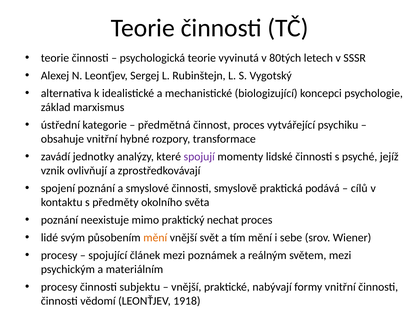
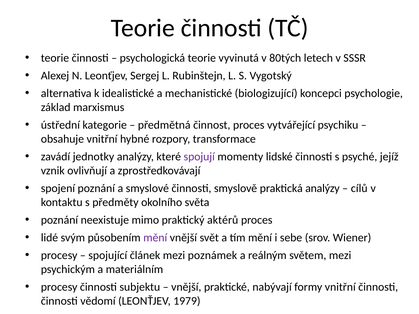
praktická podává: podává -> analýzy (322, 189)
nechat: nechat -> aktérů (223, 220)
mění colour: orange -> purple (155, 238)
1918: 1918 -> 1979 (187, 301)
